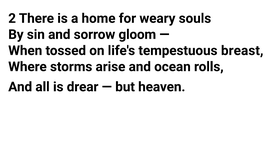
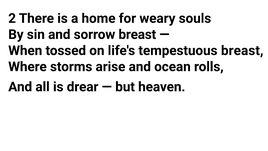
sorrow gloom: gloom -> breast (137, 34)
